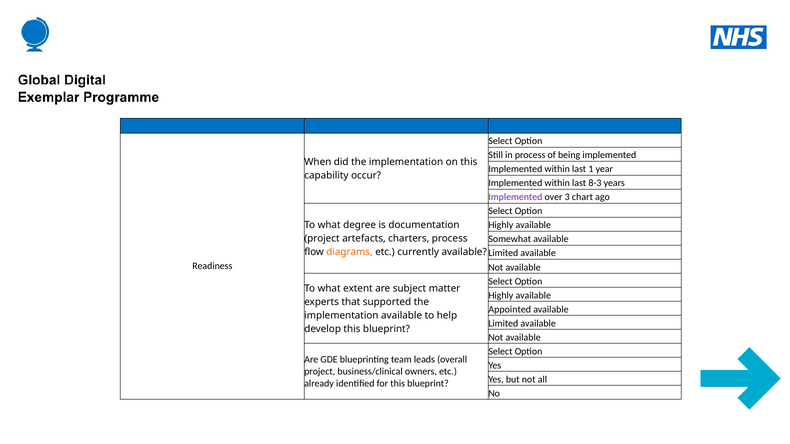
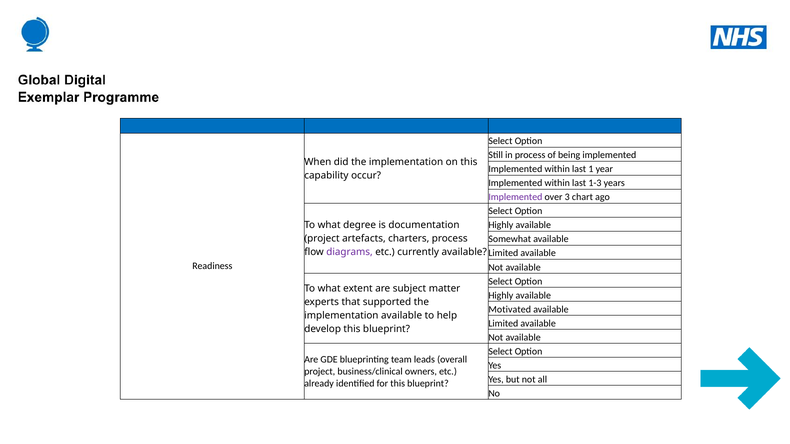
8-3: 8-3 -> 1-3 (595, 183)
diagrams colour: orange -> purple (350, 252)
Appointed: Appointed -> Motivated (510, 310)
